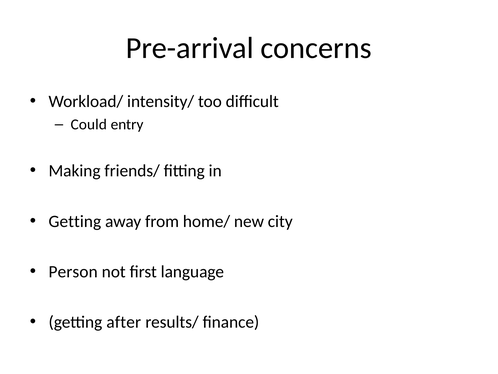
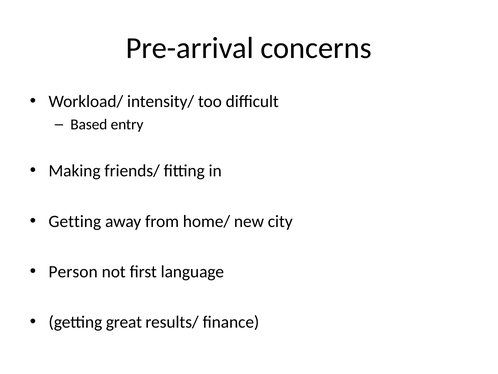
Could: Could -> Based (89, 124)
after: after -> great (124, 322)
